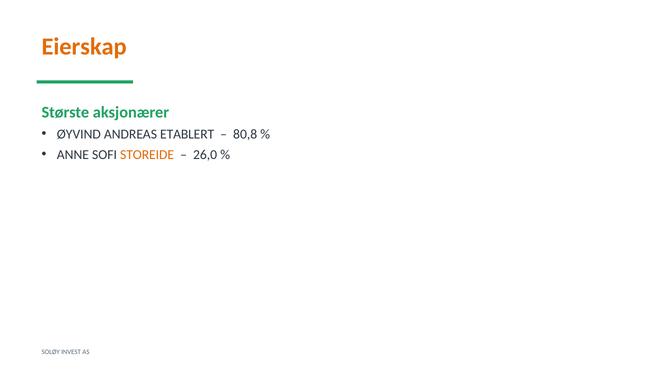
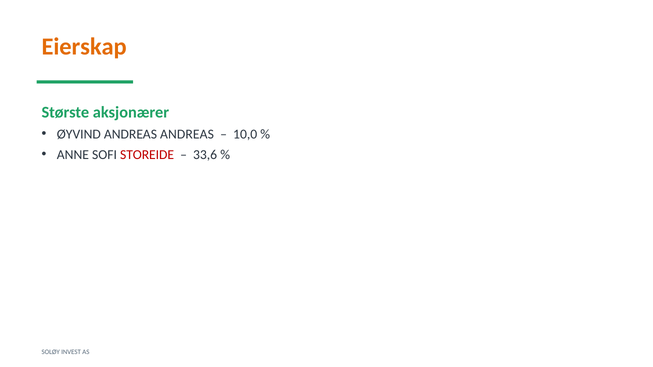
ANDREAS ETABLERT: ETABLERT -> ANDREAS (187, 134)
80,8: 80,8 -> 10,0 (245, 134)
STOREIDE colour: orange -> red (147, 155)
26,0: 26,0 -> 33,6 (205, 155)
